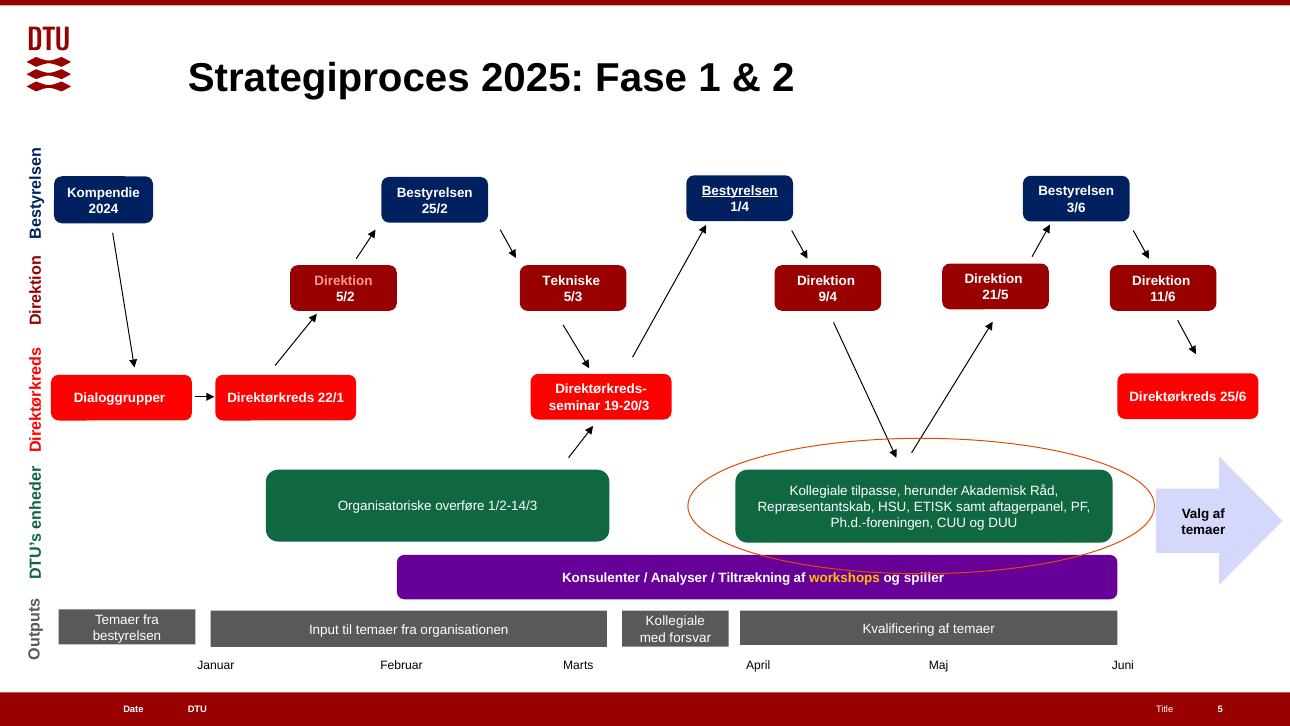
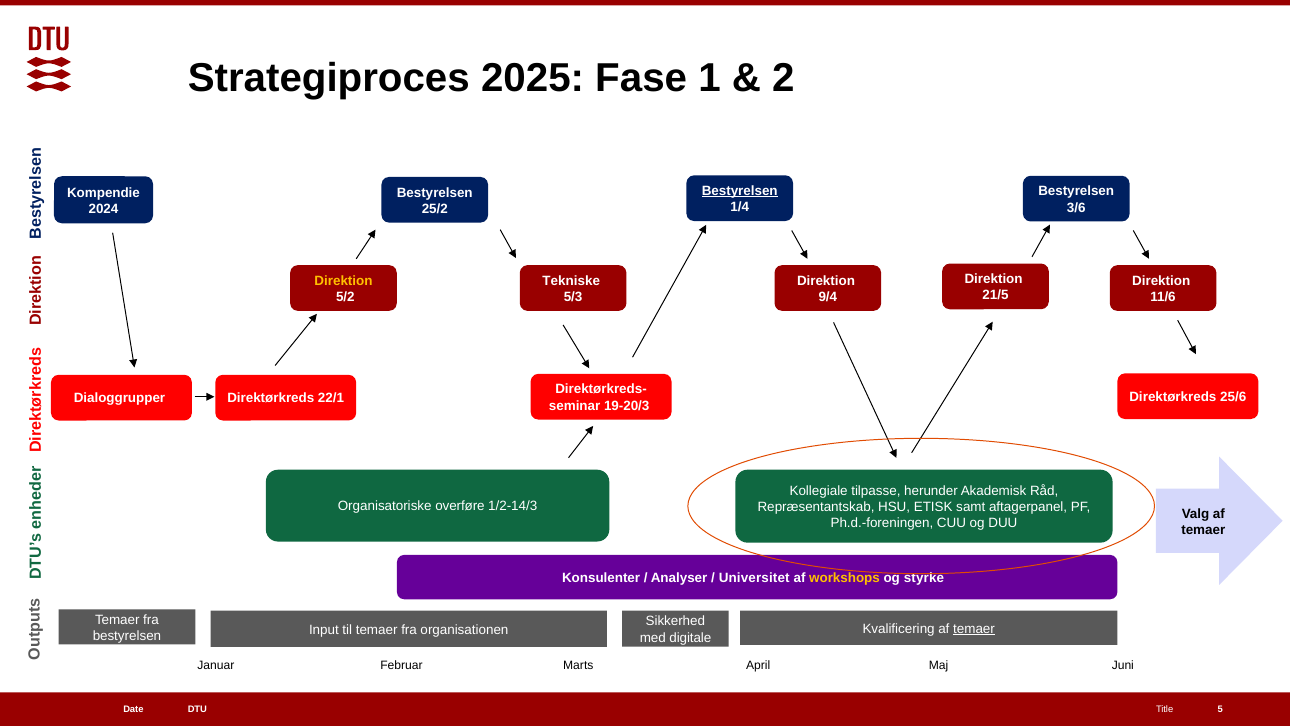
Direktion colour: pink -> yellow (344, 281)
Tiltrækning: Tiltrækning -> Universitet (754, 578)
spiller: spiller -> styrke (924, 578)
Kollegiale: Kollegiale -> Sikkerhed (675, 621)
temaer underline: none -> present (974, 628)
forsvar: forsvar -> digitale (690, 637)
